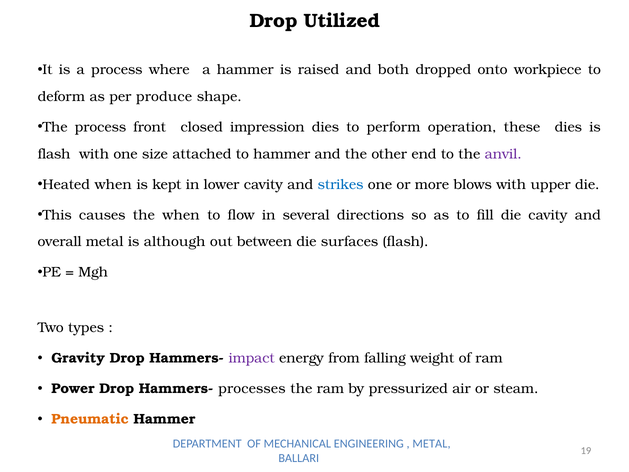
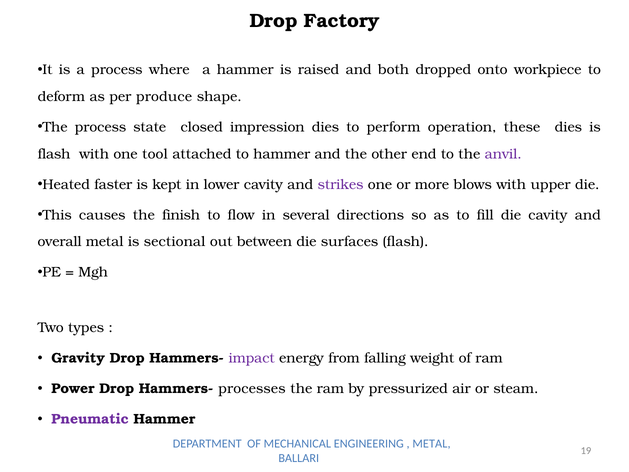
Utilized: Utilized -> Factory (342, 21)
front: front -> state (150, 127)
size: size -> tool (155, 154)
Heated when: when -> faster (113, 184)
strikes colour: blue -> purple (341, 184)
the when: when -> finish (181, 215)
although: although -> sectional (175, 242)
Pneumatic colour: orange -> purple (90, 419)
